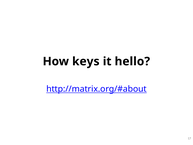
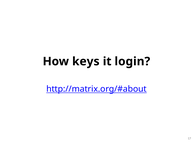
hello: hello -> login (132, 61)
